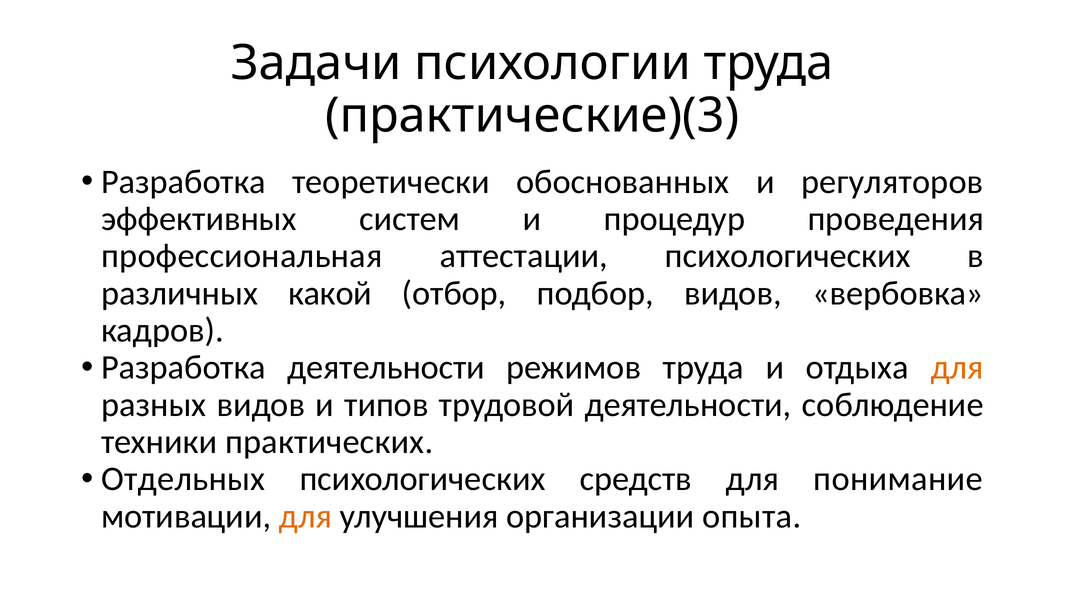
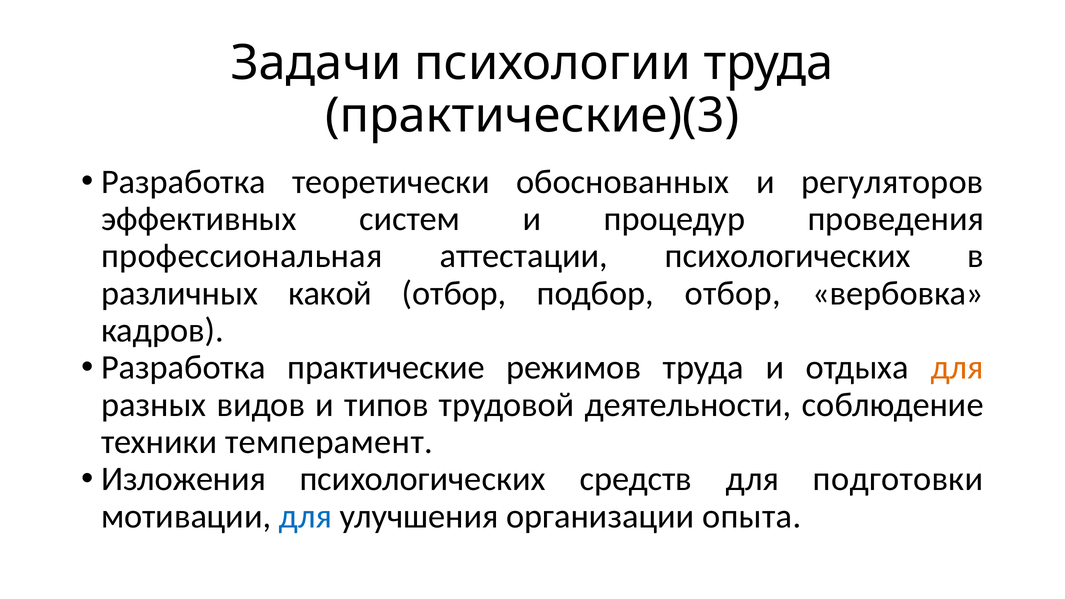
подбор видов: видов -> отбор (733, 293)
Разработка деятельности: деятельности -> практические (386, 368)
практических: практических -> темперамент (329, 442)
Отдельных: Отдельных -> Изложения (184, 479)
понимание: понимание -> подготовки (898, 479)
для colour: orange -> blue (305, 516)
